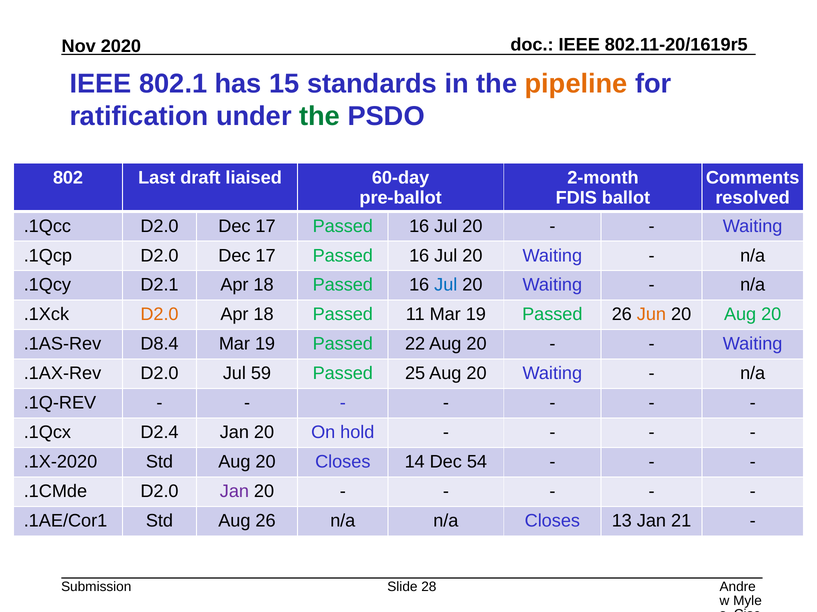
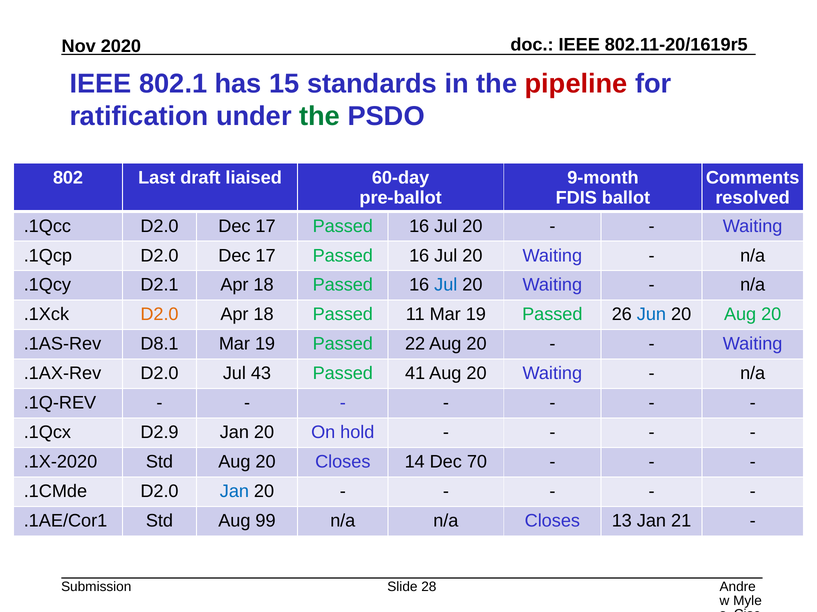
pipeline colour: orange -> red (576, 84)
2-month: 2-month -> 9-month (603, 178)
Jun colour: orange -> blue (651, 315)
D8.4: D8.4 -> D8.1 (160, 344)
59: 59 -> 43 (261, 374)
25: 25 -> 41 (415, 374)
D2.4: D2.4 -> D2.9 (160, 433)
54: 54 -> 70 (477, 462)
Jan colour: purple -> blue (234, 492)
Aug 26: 26 -> 99 (266, 521)
